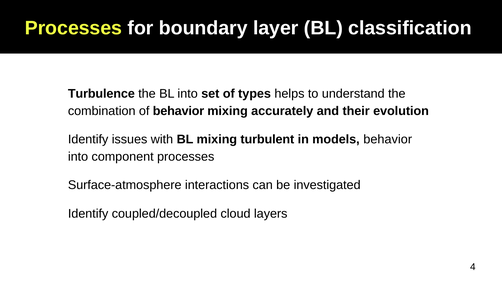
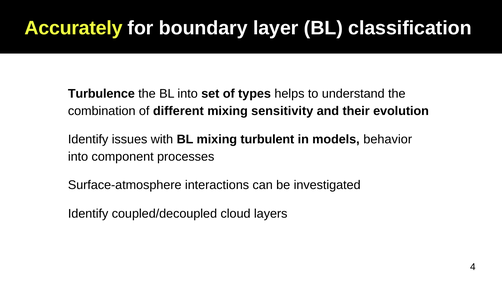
Processes: Processes -> Accurately (74, 28)
of behavior: behavior -> different (178, 111)
accurately: accurately -> sensitivity (282, 111)
